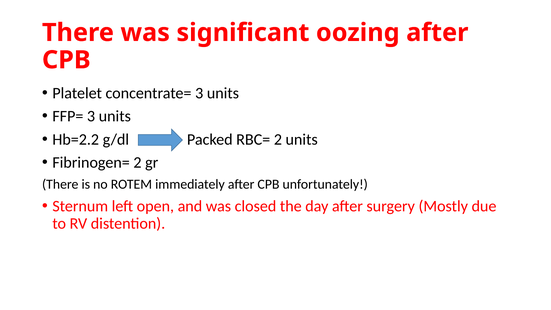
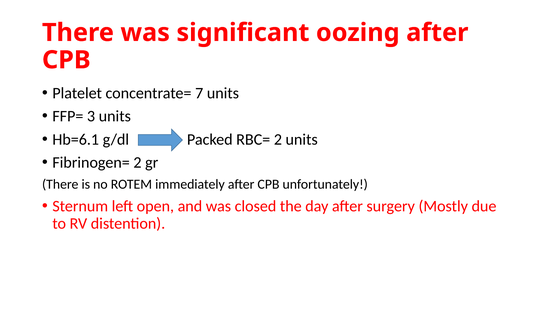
concentrate= 3: 3 -> 7 (199, 93)
Hb=2.2: Hb=2.2 -> Hb=6.1 (76, 139)
